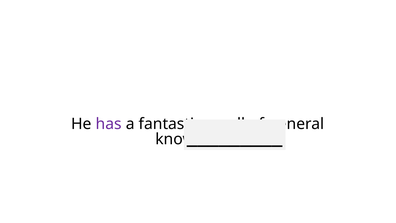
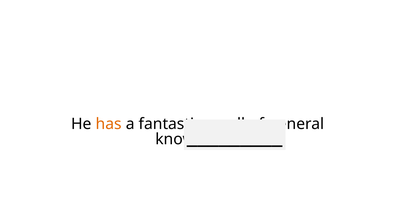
has colour: purple -> orange (109, 124)
